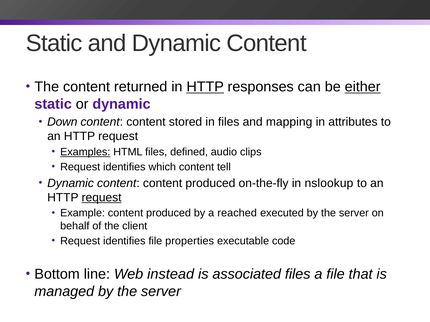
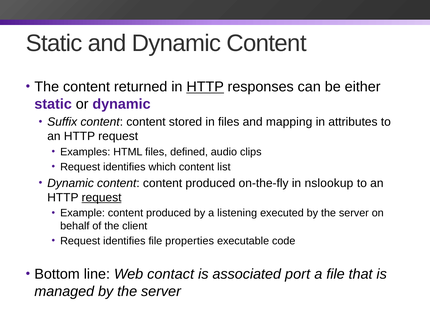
either underline: present -> none (363, 87)
Down: Down -> Suffix (62, 122)
Examples underline: present -> none (85, 152)
tell: tell -> list (224, 167)
reached: reached -> listening (237, 213)
instead: instead -> contact (171, 275)
associated files: files -> port (298, 275)
